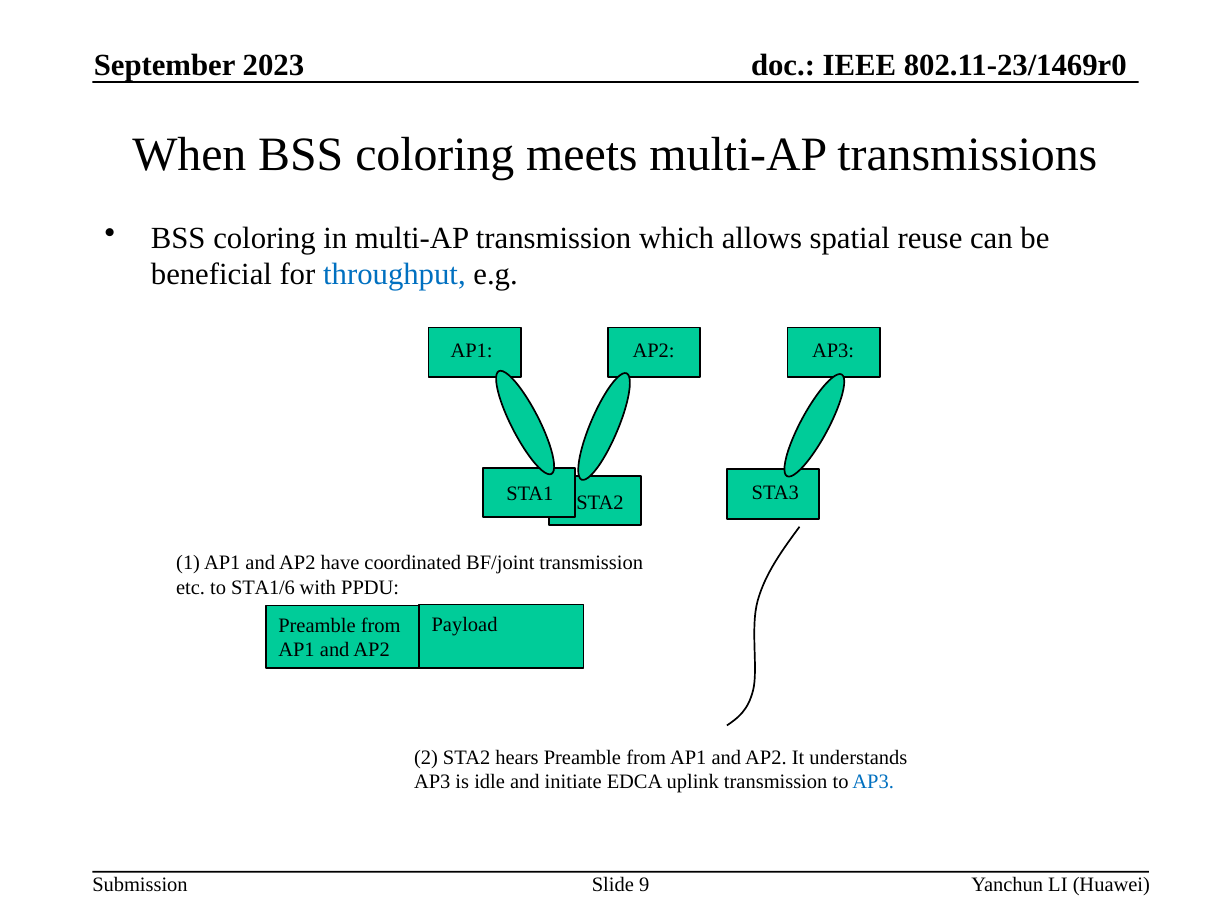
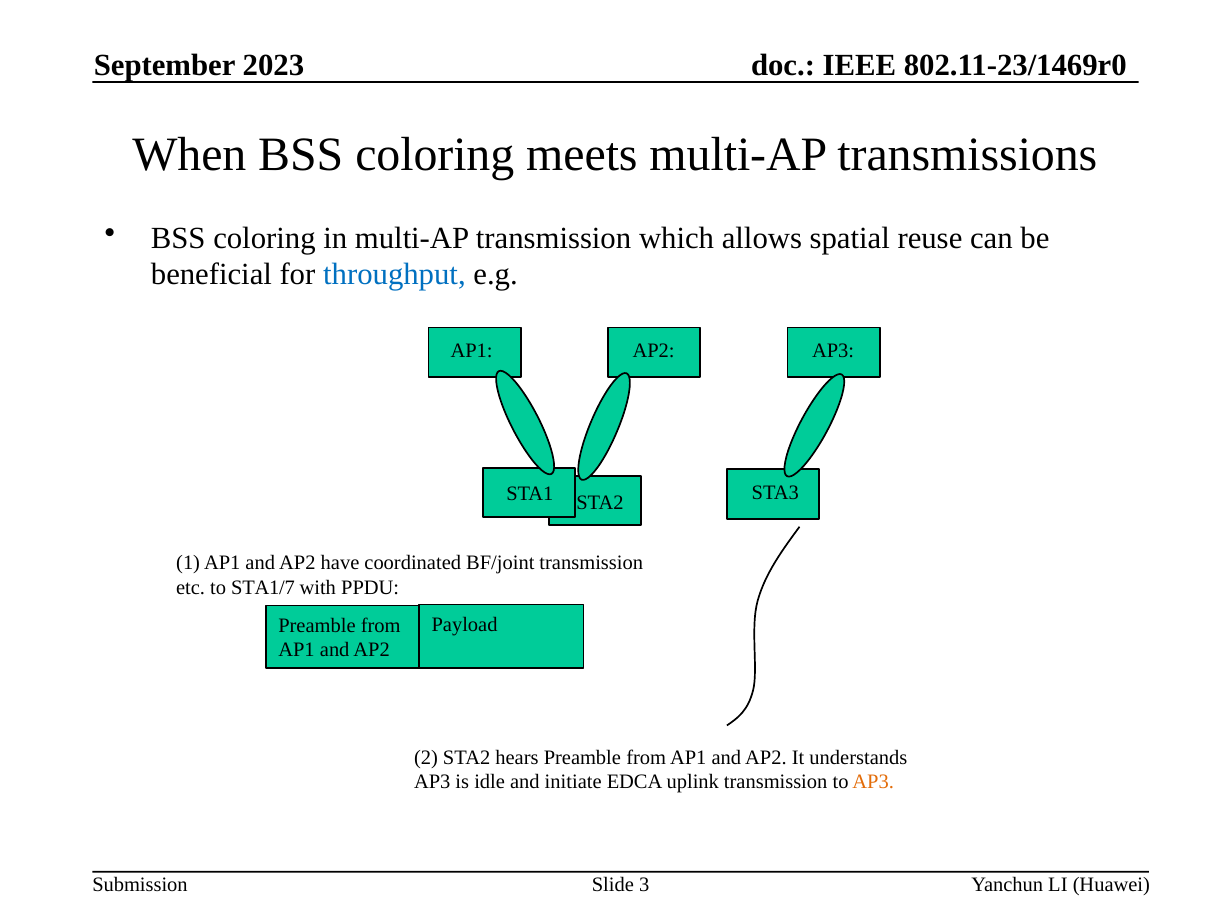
STA1/6: STA1/6 -> STA1/7 (263, 587)
AP3 colour: blue -> orange (873, 782)
9: 9 -> 3 (644, 885)
